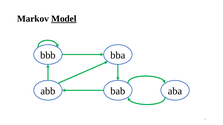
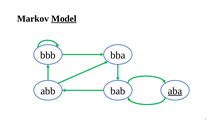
aba underline: none -> present (175, 91)
